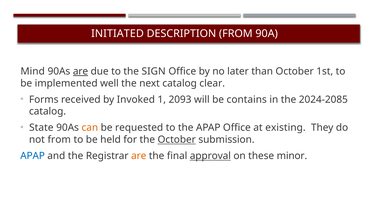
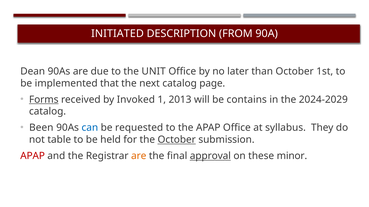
Mind: Mind -> Dean (33, 71)
are underline: present -> none (80, 71)
SIGN: SIGN -> UNIT (154, 71)
well: well -> that (109, 83)
clear: clear -> page (212, 83)
Forms underline: none -> present (44, 100)
2093: 2093 -> 2013 (180, 100)
2024-2085: 2024-2085 -> 2024-2029 (323, 100)
State: State -> Been (41, 128)
can colour: orange -> blue (90, 128)
existing: existing -> syllabus (285, 128)
not from: from -> table (59, 140)
APAP colour: blue -> red (33, 156)
